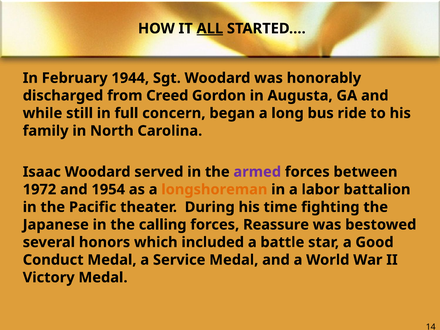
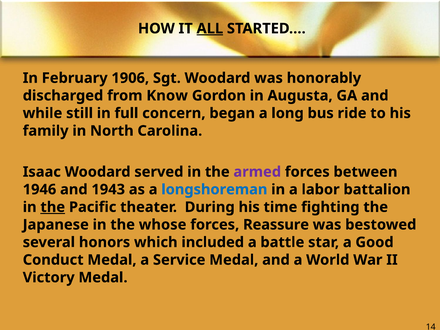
1944: 1944 -> 1906 (130, 78)
Creed: Creed -> Know (167, 96)
1972: 1972 -> 1946 (39, 189)
1954: 1954 -> 1943 (108, 189)
longshoreman colour: orange -> blue (214, 189)
the underline: none -> present (53, 207)
calling: calling -> whose (163, 225)
